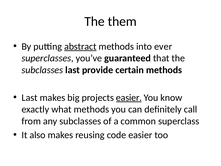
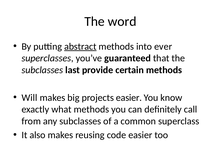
them: them -> word (122, 21)
Last: Last -> Will (30, 97)
easier underline: present -> none (129, 97)
